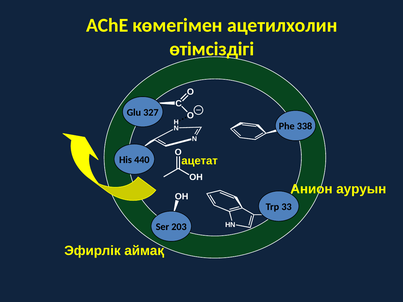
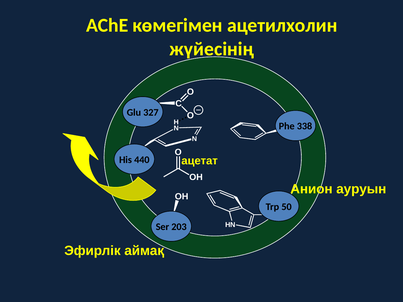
өтімсіздігі: өтімсіздігі -> жүйесінің (212, 49)
33: 33 -> 50 (287, 207)
